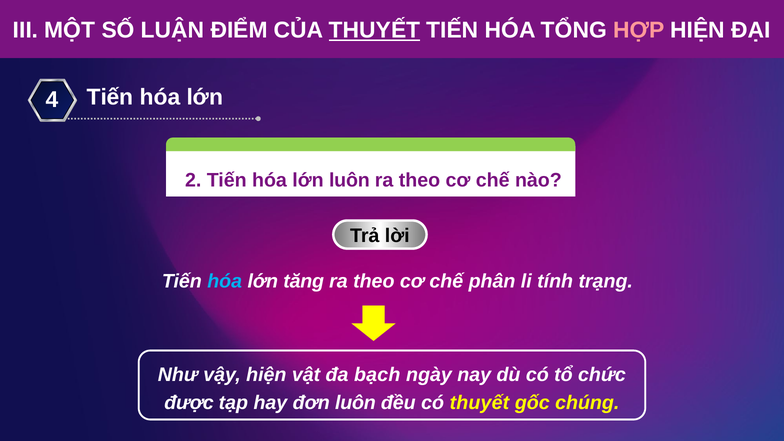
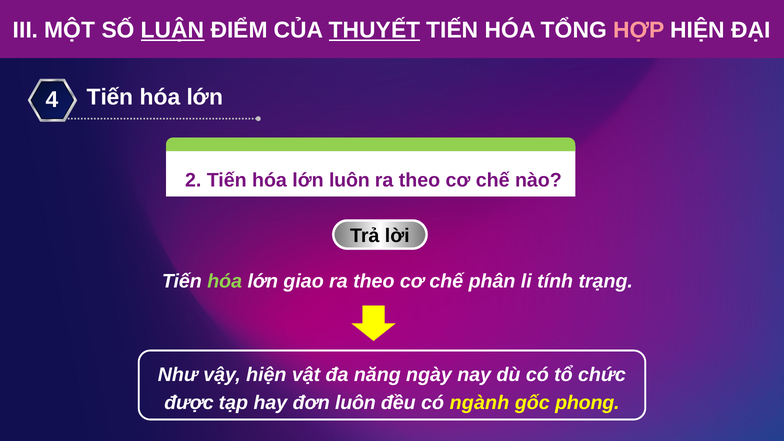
LUẬN underline: none -> present (173, 30)
hóa colour: light blue -> light green (225, 281)
tăng: tăng -> giao (304, 281)
bạch: bạch -> năng (377, 375)
có thuyết: thuyết -> ngành (479, 403)
chúng: chúng -> phong (587, 403)
